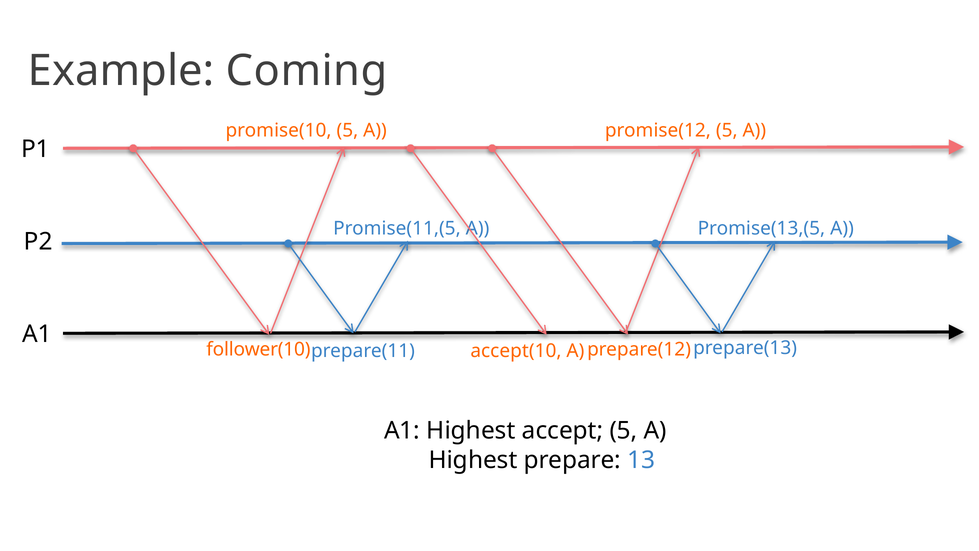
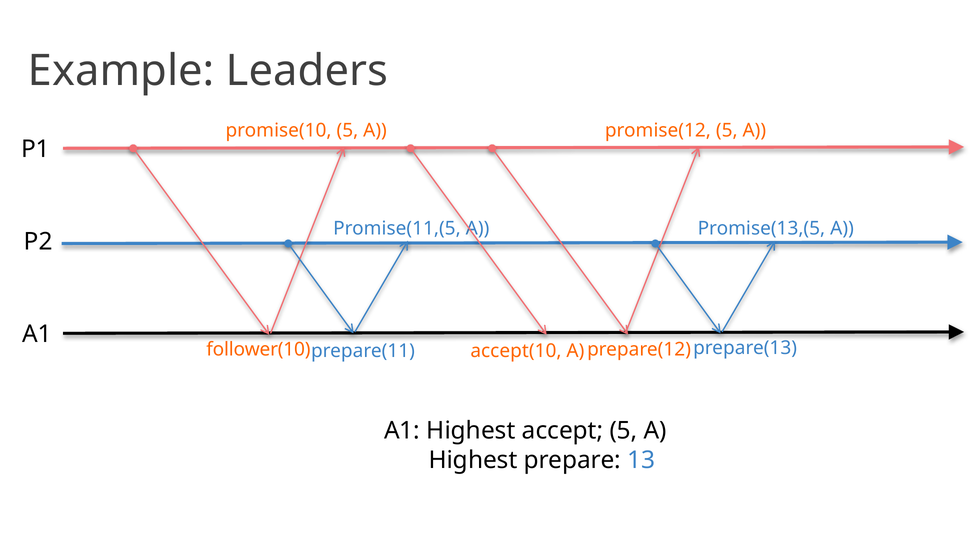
Coming: Coming -> Leaders (307, 71)
